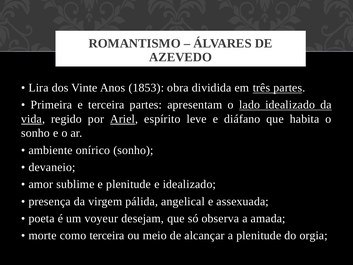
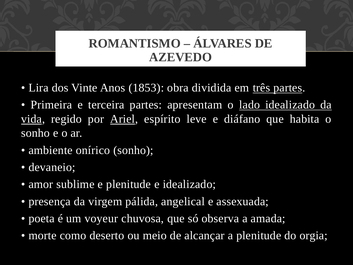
desejam: desejam -> chuvosa (143, 218)
como terceira: terceira -> deserto (107, 235)
